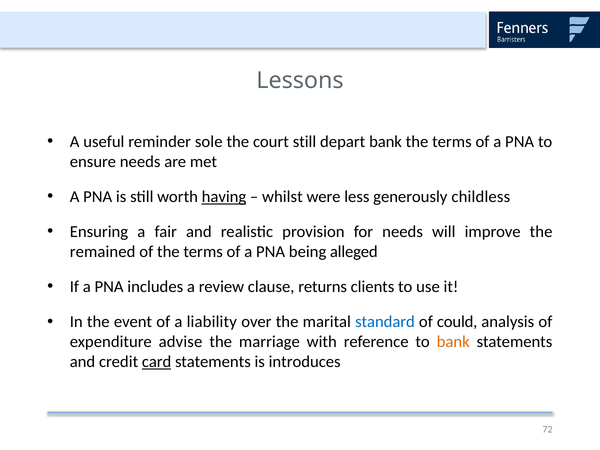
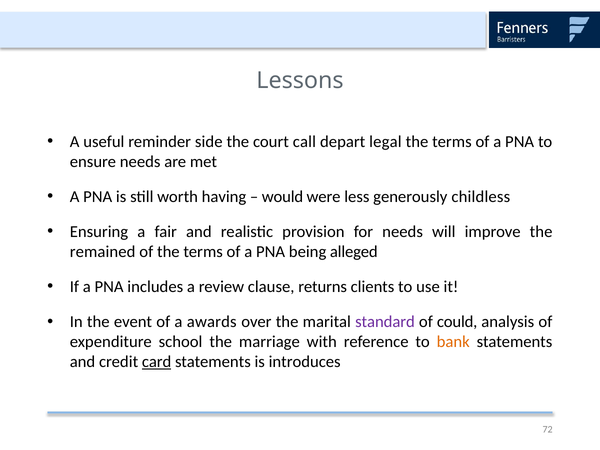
sole: sole -> side (209, 142)
court still: still -> call (304, 142)
depart bank: bank -> legal (385, 142)
having underline: present -> none (224, 197)
whilst: whilst -> would (282, 197)
liability: liability -> awards (212, 322)
standard colour: blue -> purple (385, 322)
advise: advise -> school (181, 342)
